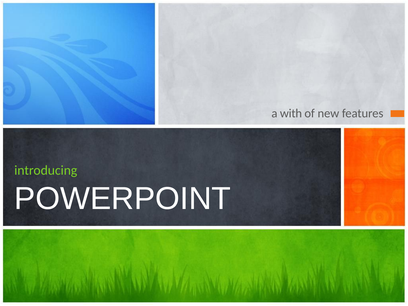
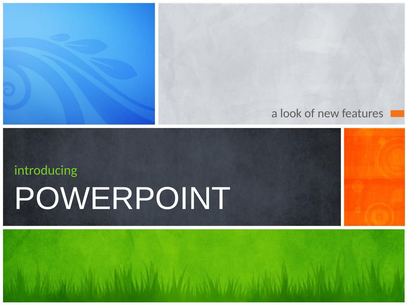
with: with -> look (291, 113)
